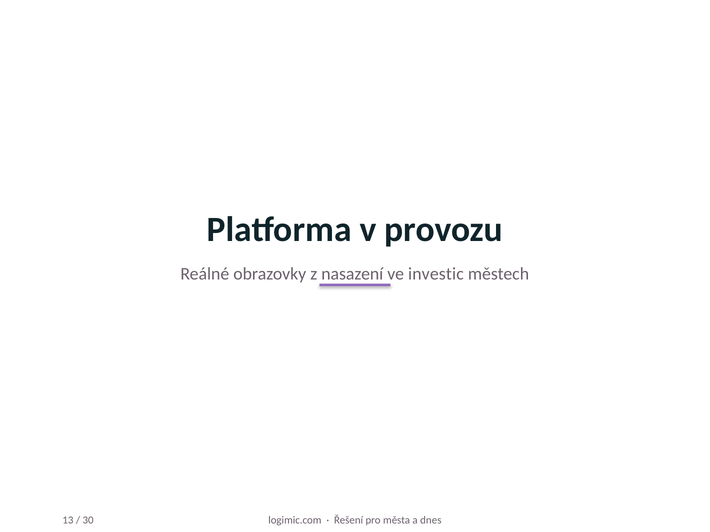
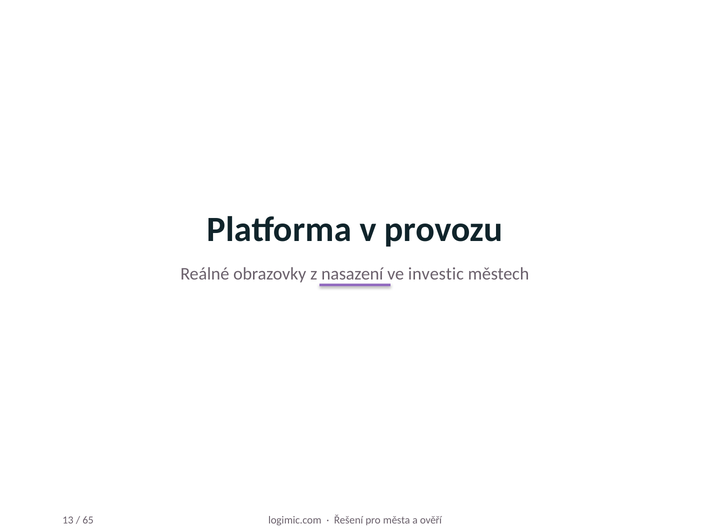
30: 30 -> 65 (88, 521)
dnes: dnes -> ověří (431, 521)
